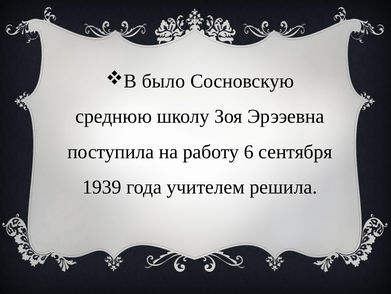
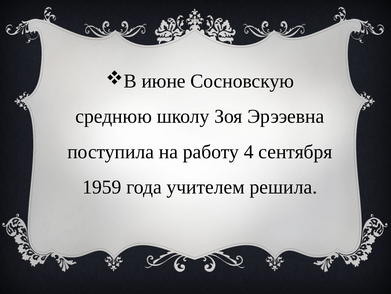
было: было -> июне (164, 81)
6: 6 -> 4 (249, 151)
1939: 1939 -> 1959 (102, 187)
